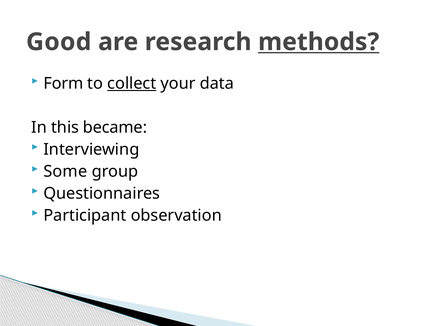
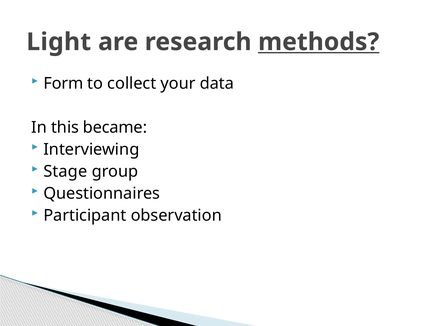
Good: Good -> Light (59, 42)
collect underline: present -> none (132, 84)
Some: Some -> Stage (65, 172)
